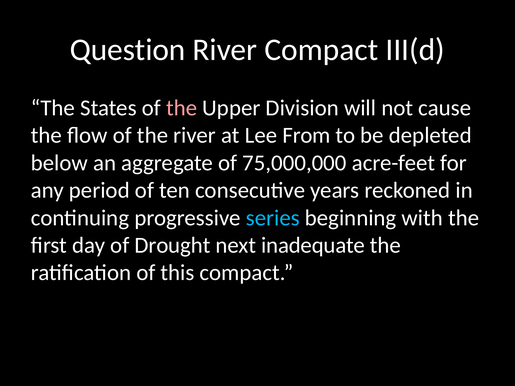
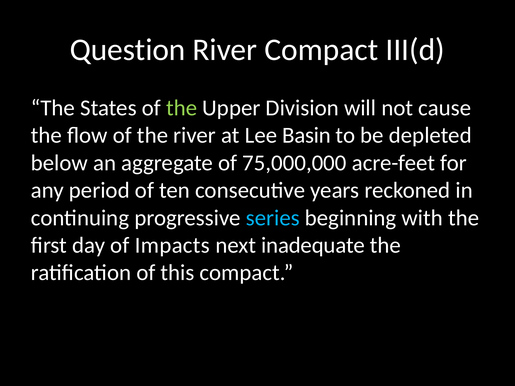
the colour: pink -> light green (182, 108)
From: From -> Basin (306, 136)
Drought: Drought -> Impacts (172, 245)
